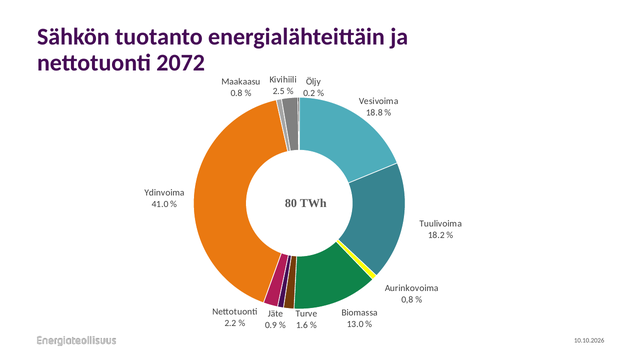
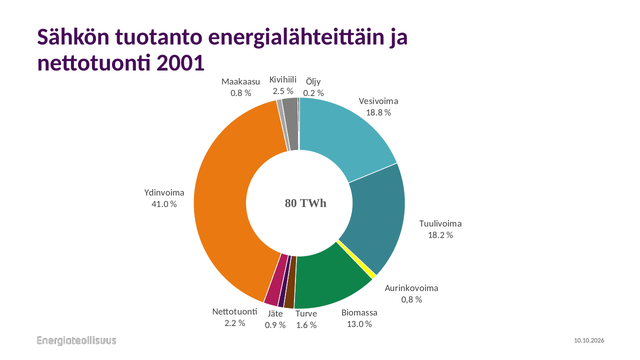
2072: 2072 -> 2001 (181, 63)
